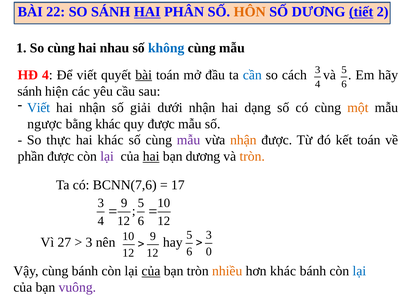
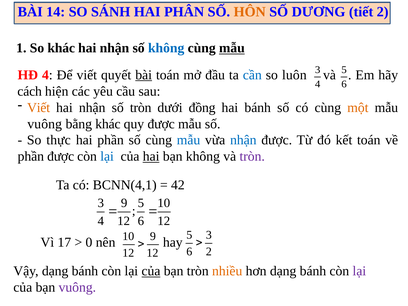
22: 22 -> 14 (56, 12)
HAI underline: present -> none (147, 12)
tiết underline: present -> none (361, 12)
So cùng: cùng -> khác (61, 48)
nhau: nhau -> nhận (114, 48)
mẫu underline: none -> present (232, 48)
cách: cách -> luôn (294, 75)
sánh: sánh -> cách (30, 91)
Viết colour: blue -> orange (39, 108)
số giải: giải -> tròn (141, 108)
dưới nhận: nhận -> đồng (202, 108)
hai dạng: dạng -> bánh (258, 108)
ngược: ngược -> vuông (45, 124)
hai khác: khác -> phần (111, 140)
mẫu colour: purple -> blue (189, 140)
nhận colour: orange -> blue (243, 140)
lại colour: purple -> blue (107, 156)
bạn dương: dương -> không (203, 156)
tròn colour: orange -> purple (252, 156)
BCNN(7,6: BCNN(7,6 -> BCNN(4,1 (125, 185)
17: 17 -> 42 (178, 185)
27: 27 -> 17 (64, 242)
3: 3 -> 0 (89, 242)
0: 0 -> 2 (209, 252)
Vậy cùng: cùng -> dạng (55, 271)
hơn khác: khác -> dạng (283, 271)
lại colour: blue -> purple (359, 271)
